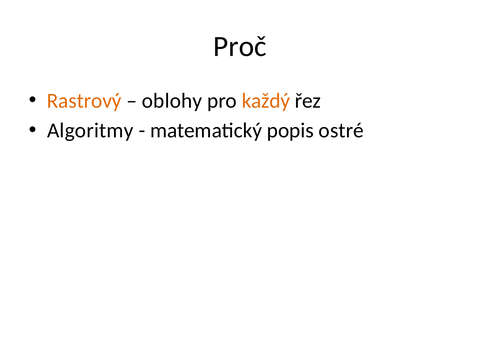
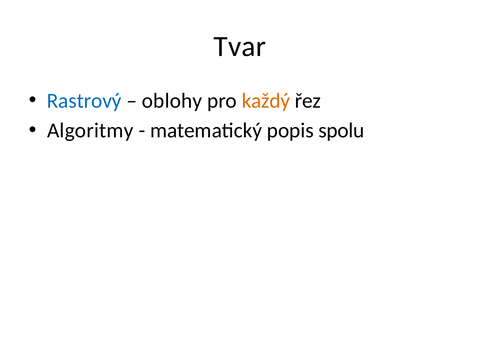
Proč: Proč -> Tvar (240, 46)
Rastrový colour: orange -> blue (84, 101)
ostré: ostré -> spolu (341, 131)
